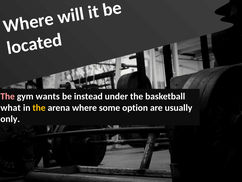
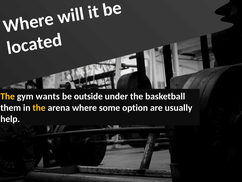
The colour: pink -> yellow (8, 96)
instead: instead -> outside (88, 96)
what: what -> them (11, 107)
only: only -> help (10, 119)
